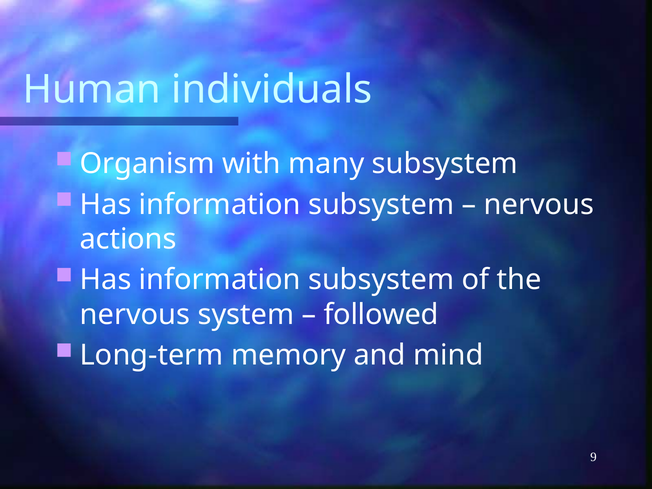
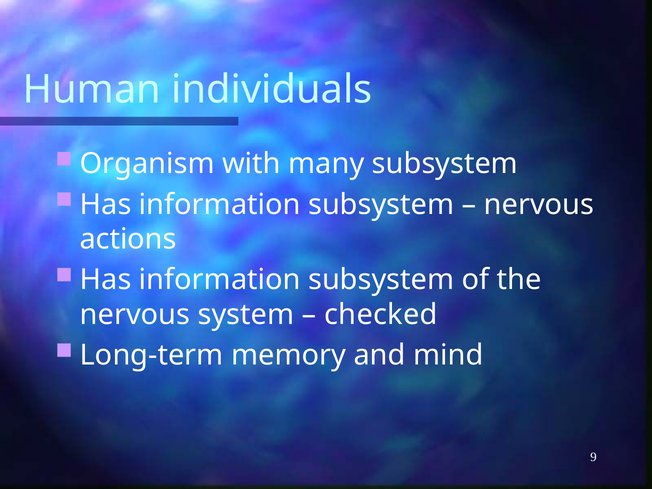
followed: followed -> checked (381, 315)
